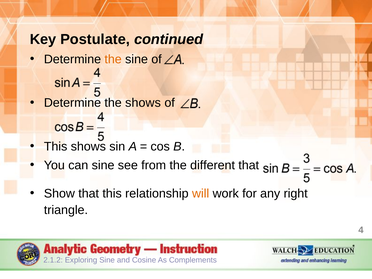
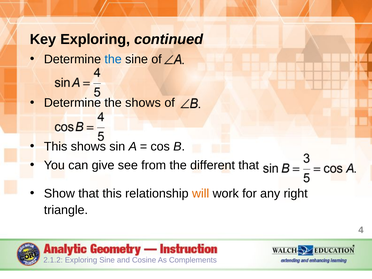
Key Postulate: Postulate -> Exploring (95, 39)
the colour: orange -> blue (113, 59)
can sine: sine -> give (103, 165)
